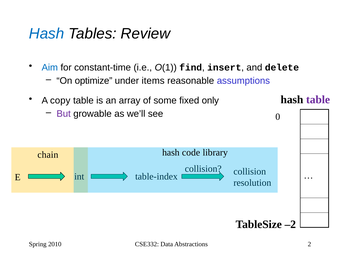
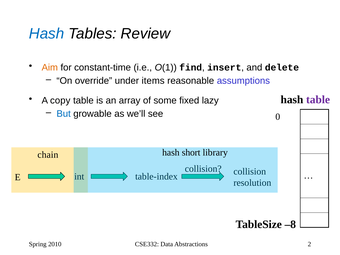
Aim colour: blue -> orange (50, 68)
optimize: optimize -> override (94, 81)
only: only -> lazy (210, 101)
But colour: purple -> blue (64, 114)
code: code -> short (191, 153)
–2: –2 -> –8 (290, 224)
